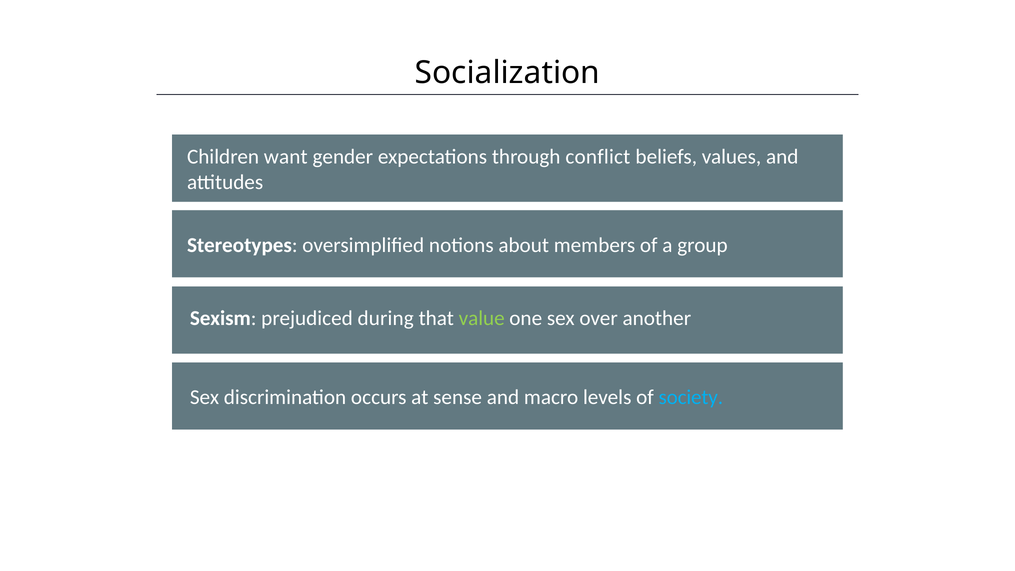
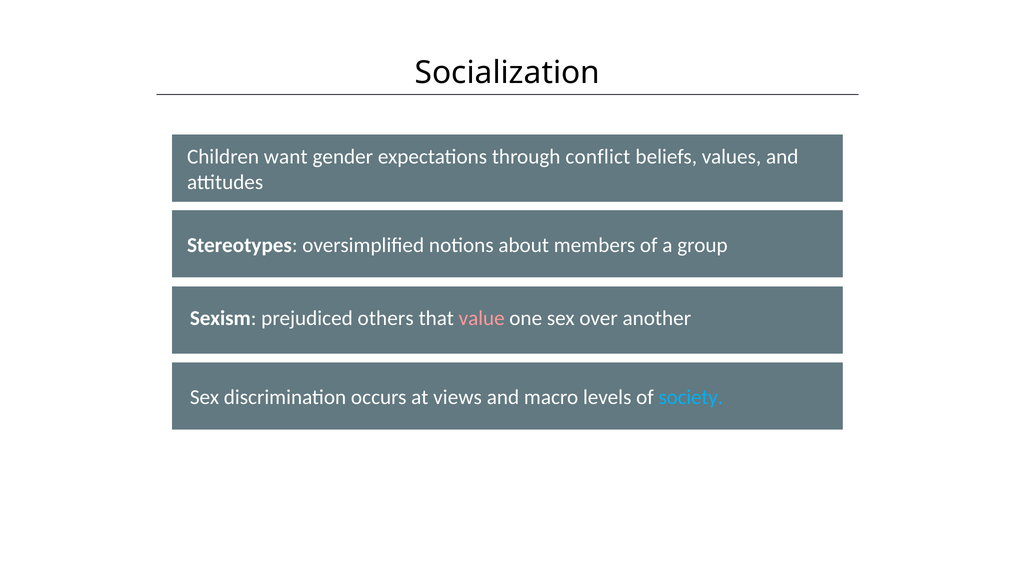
during: during -> others (386, 318)
value colour: light green -> pink (482, 318)
sense: sense -> views (458, 397)
